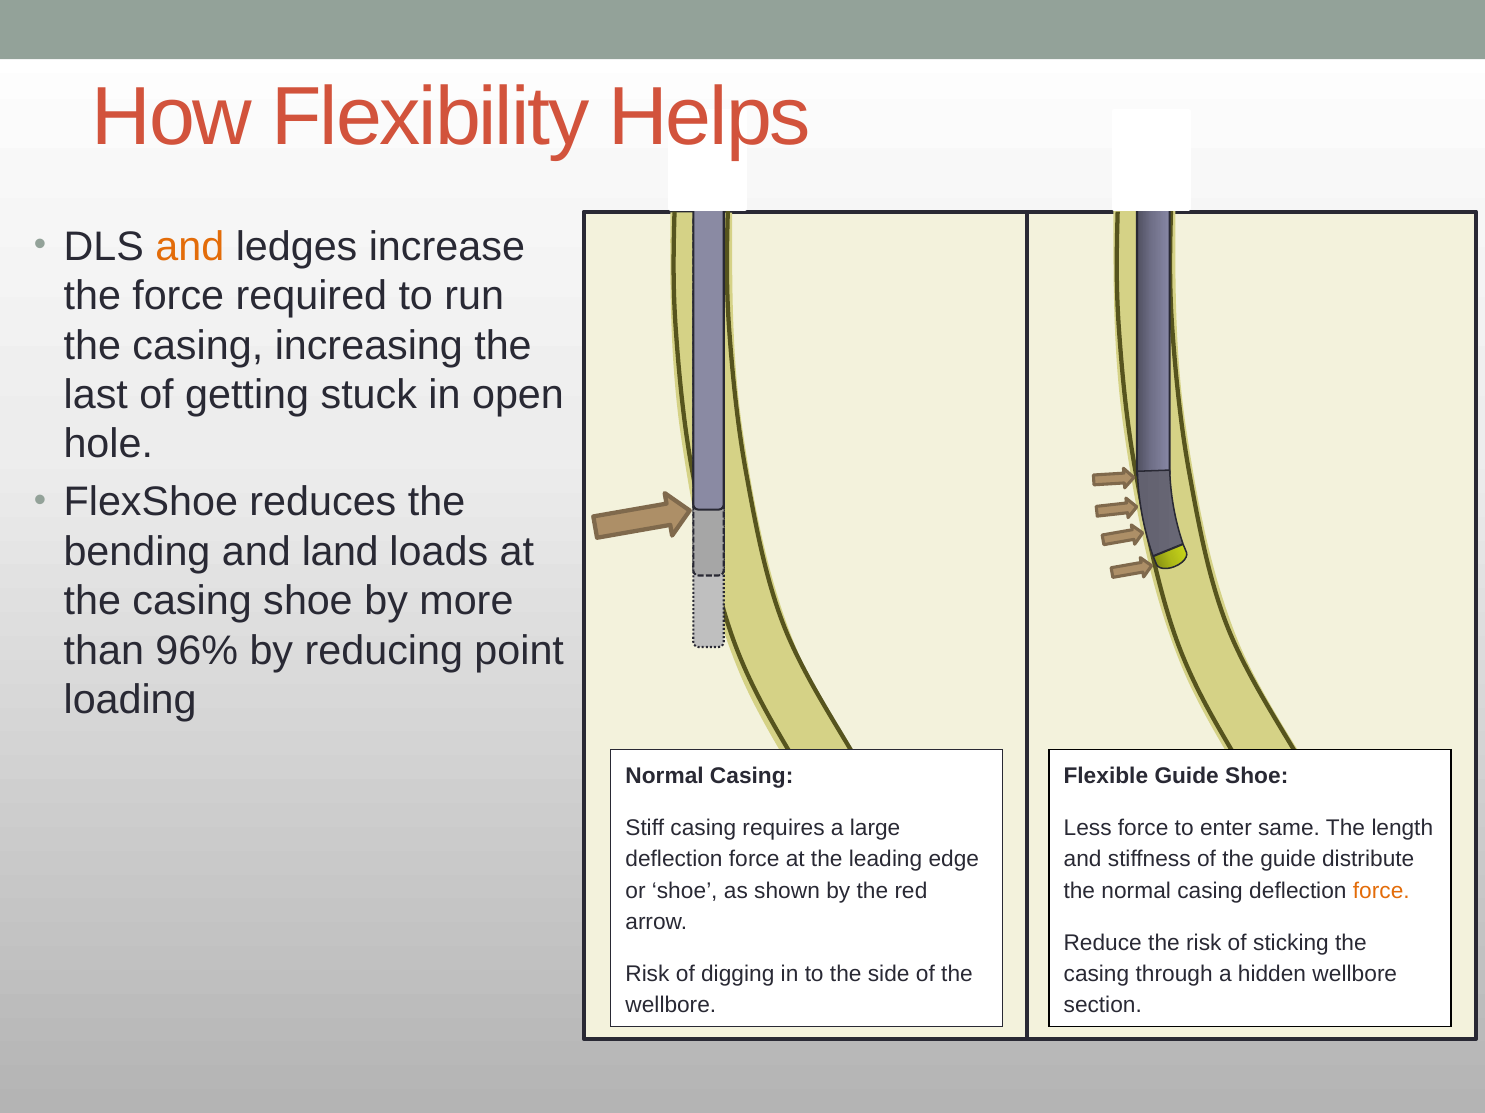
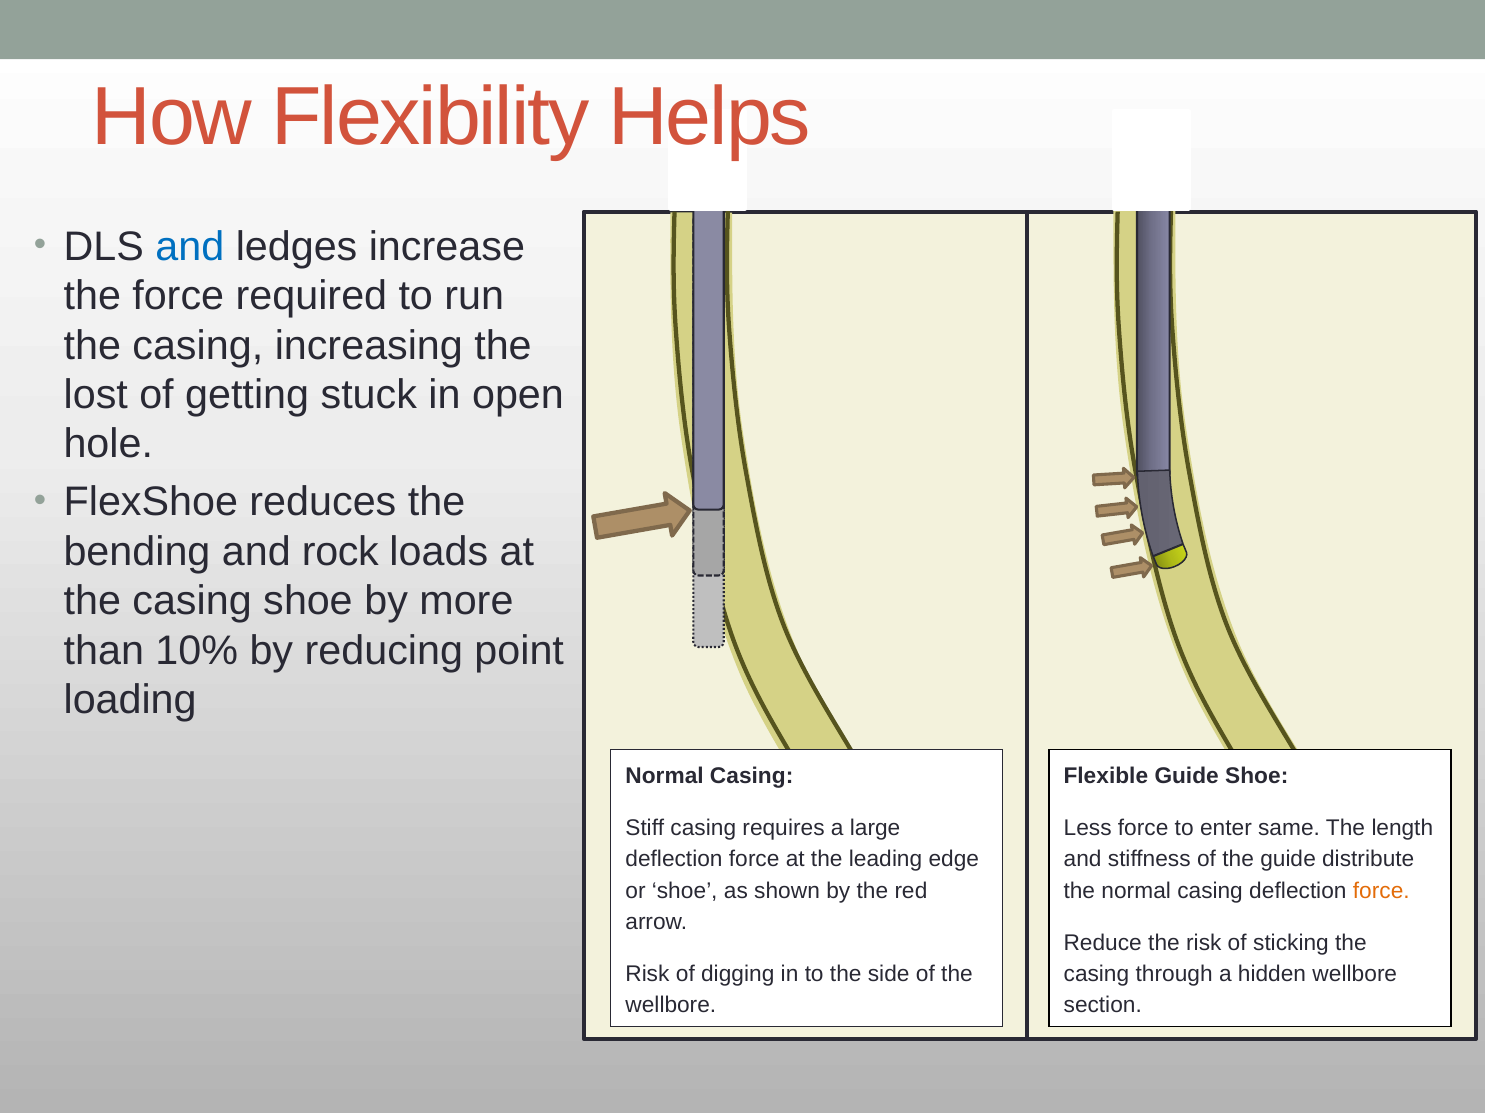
and colour: orange -> blue (190, 247)
last: last -> lost (96, 395)
land: land -> rock (340, 552)
96%: 96% -> 10% (197, 651)
